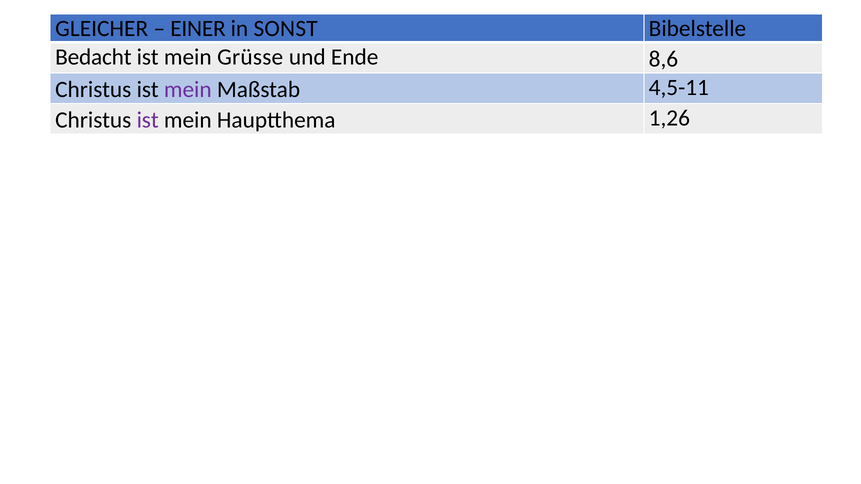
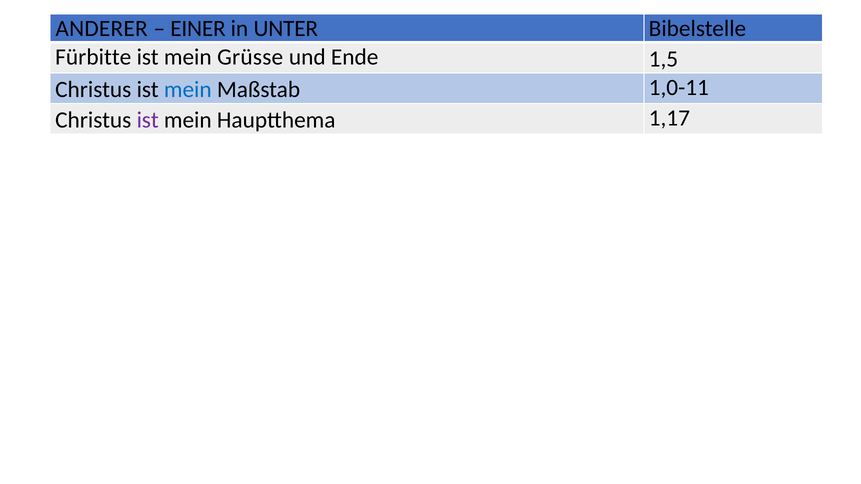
GLEICHER: GLEICHER -> ANDERER (102, 28)
SONST: SONST -> UNTER (286, 28)
Bedacht: Bedacht -> Fürbitte (93, 57)
8,6: 8,6 -> 1,5 (663, 59)
mein colour: purple -> blue (188, 90)
4,5-11: 4,5-11 -> 1,0-11 (679, 88)
1,26: 1,26 -> 1,17 (669, 118)
